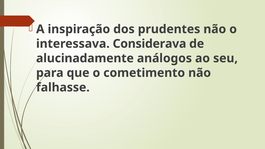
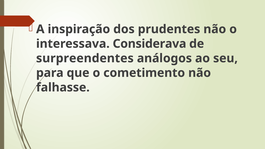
alucinadamente: alucinadamente -> surpreendentes (85, 58)
